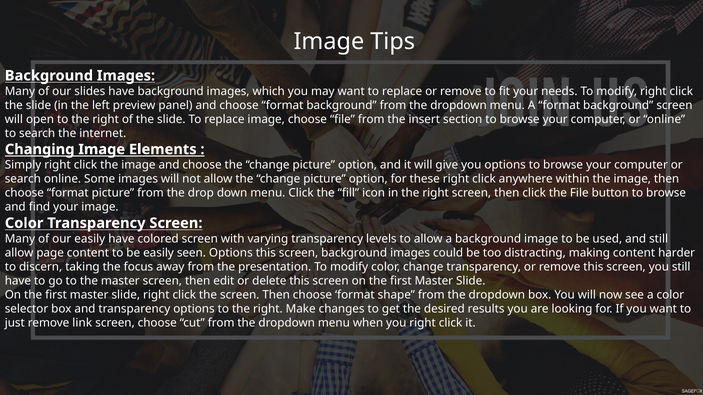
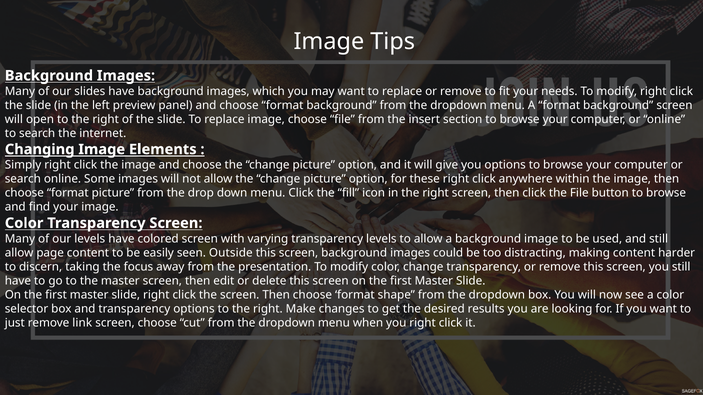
our easily: easily -> levels (90, 239)
seen Options: Options -> Outside (231, 253)
